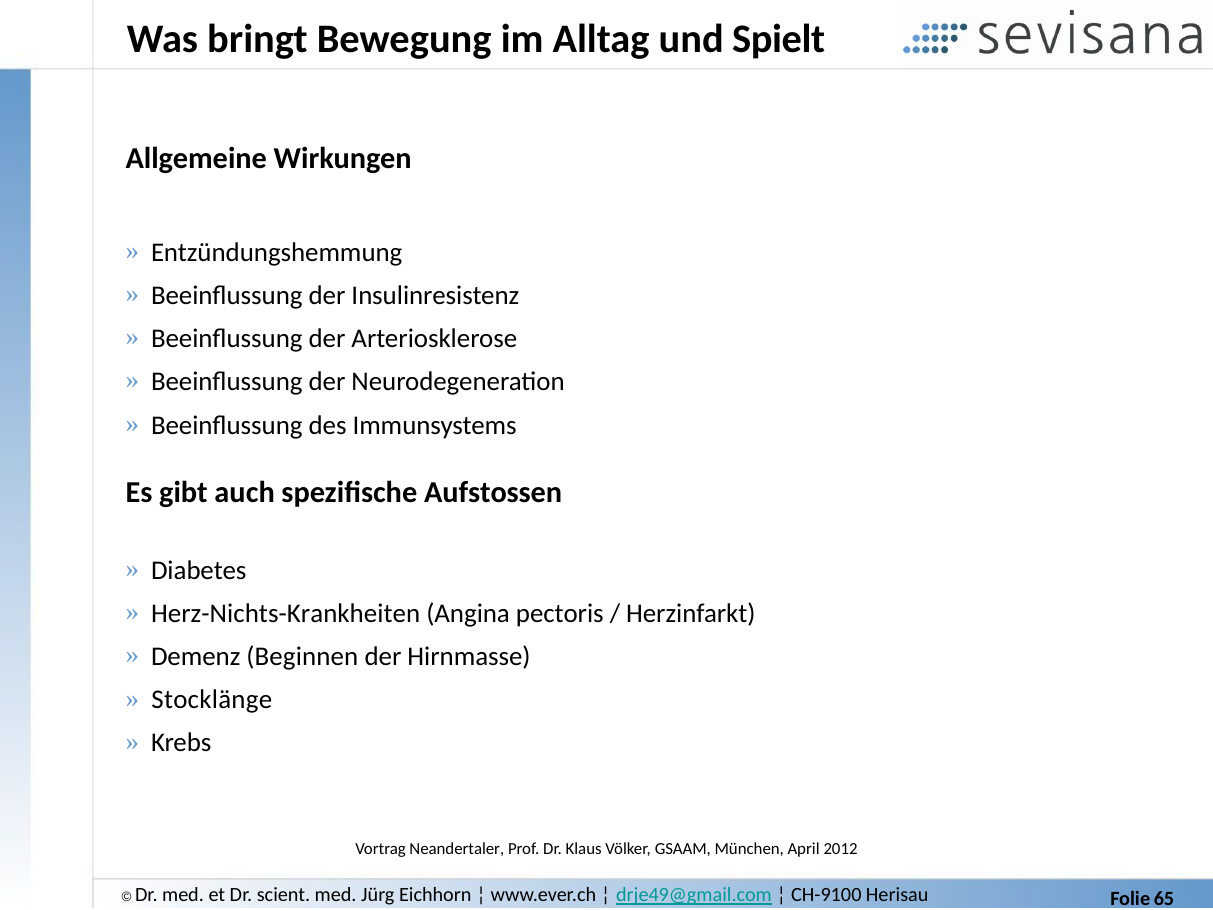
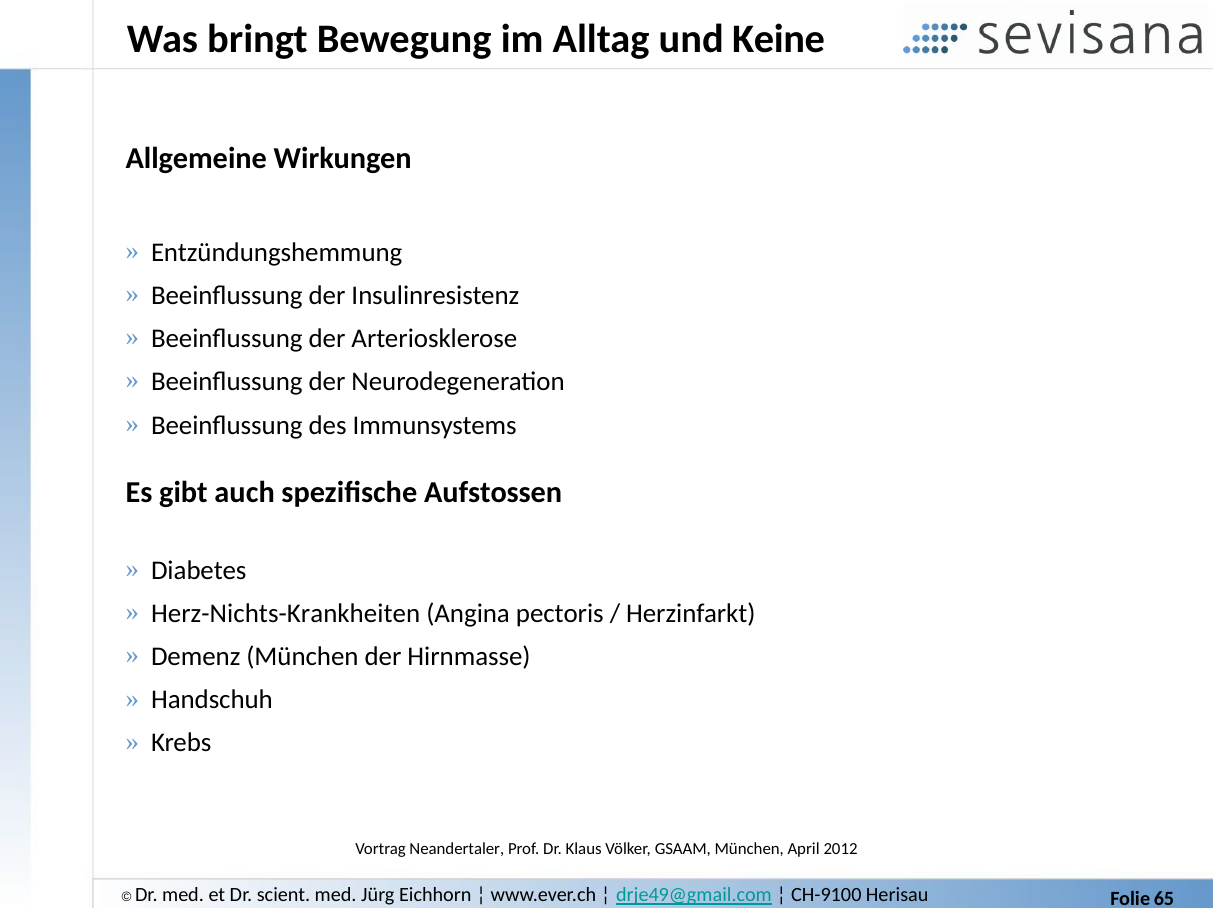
Spielt: Spielt -> Keine (779, 39)
Demenz Beginnen: Beginnen -> München (302, 657)
Stocklänge: Stocklänge -> Handschuh (212, 700)
